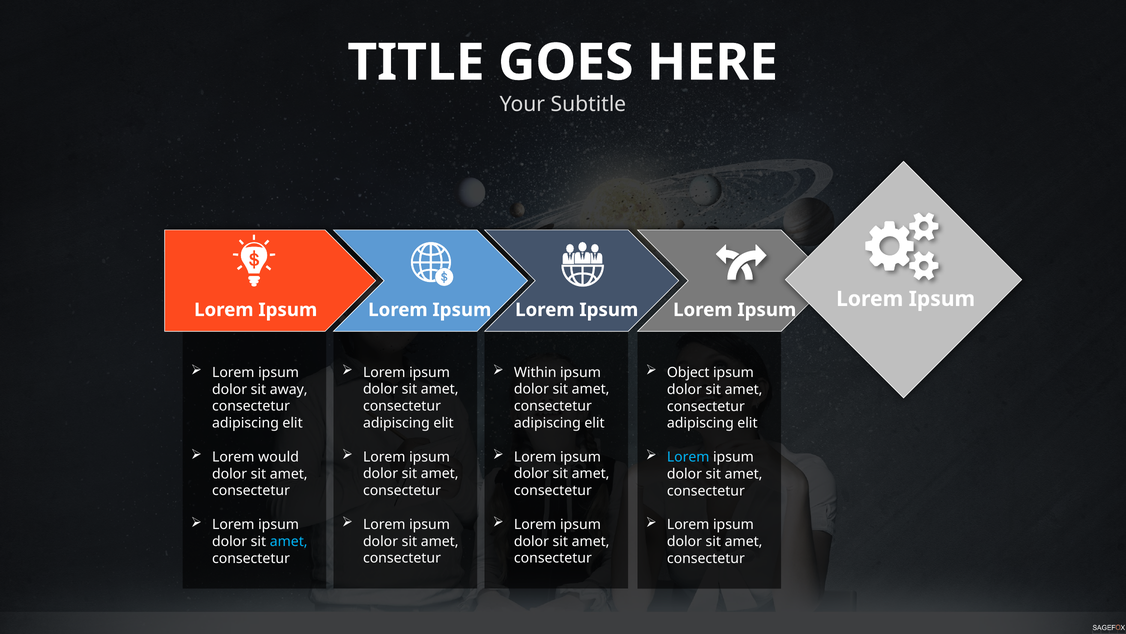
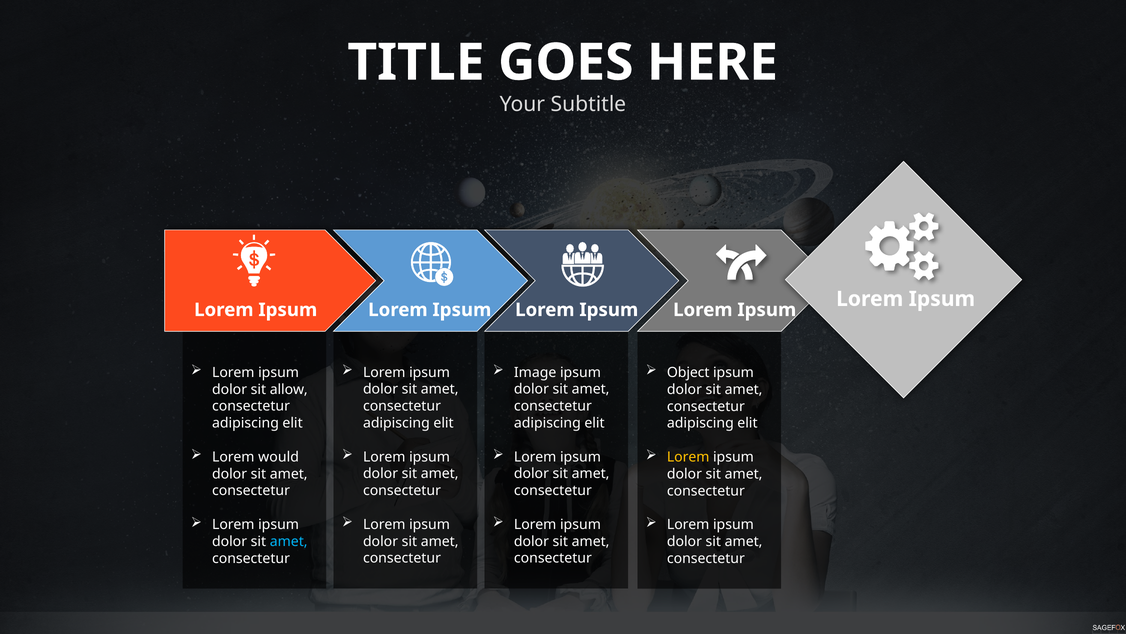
Within: Within -> Image (535, 372)
away: away -> allow (289, 389)
Lorem colour: light blue -> yellow (688, 457)
